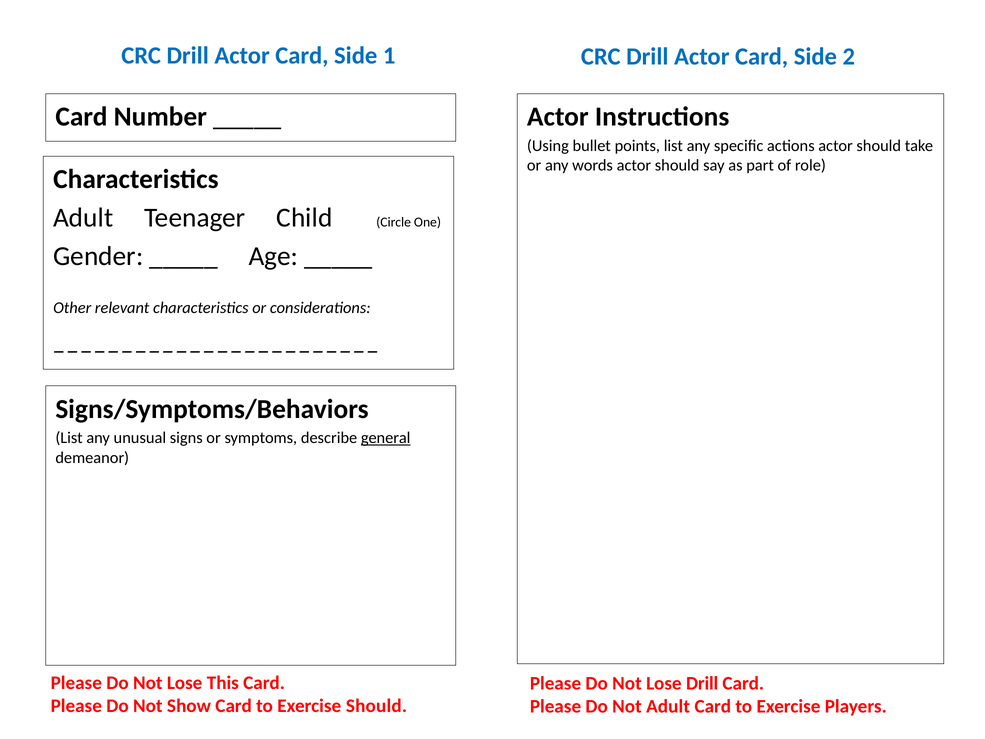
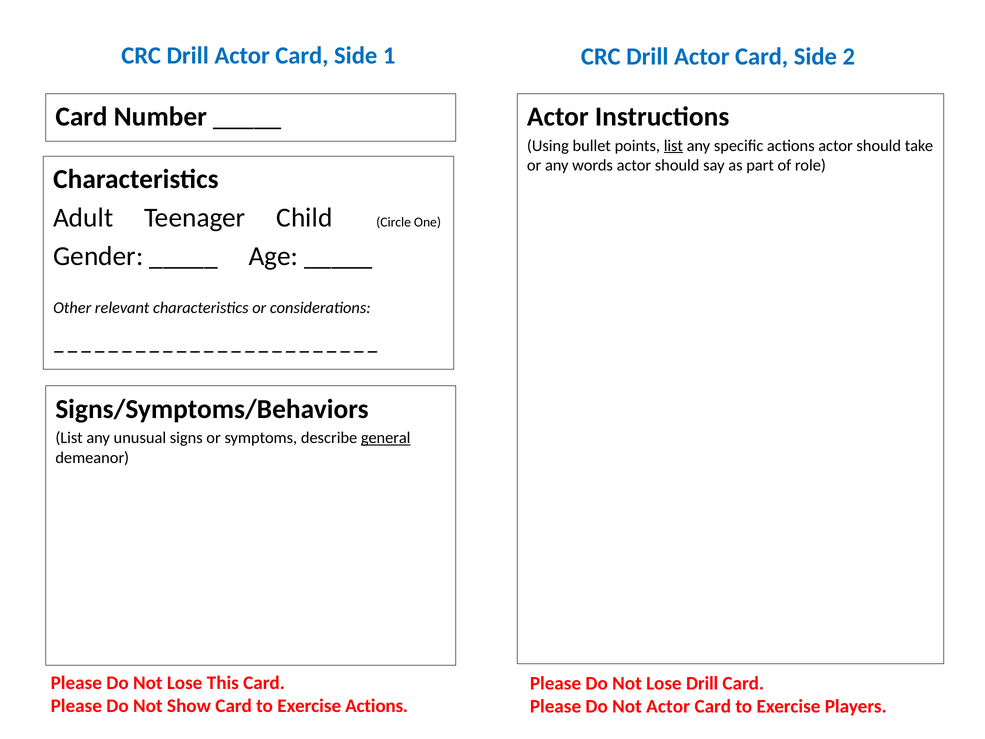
list underline: none -> present (673, 146)
Exercise Should: Should -> Actions (377, 706)
Not Adult: Adult -> Actor (668, 706)
